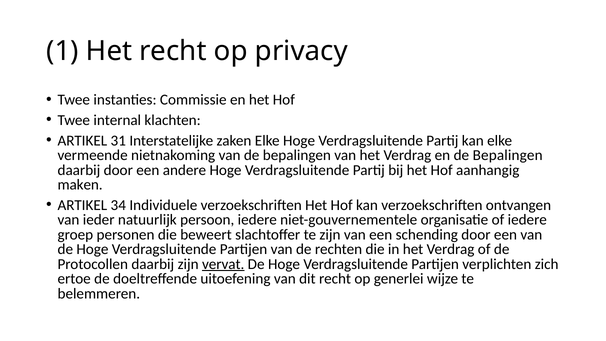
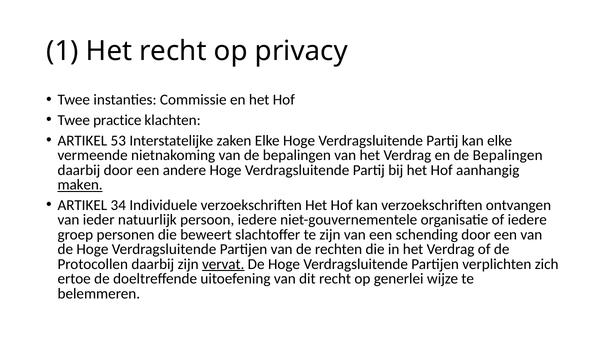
internal: internal -> practice (117, 120)
31: 31 -> 53 (118, 141)
maken underline: none -> present (80, 185)
